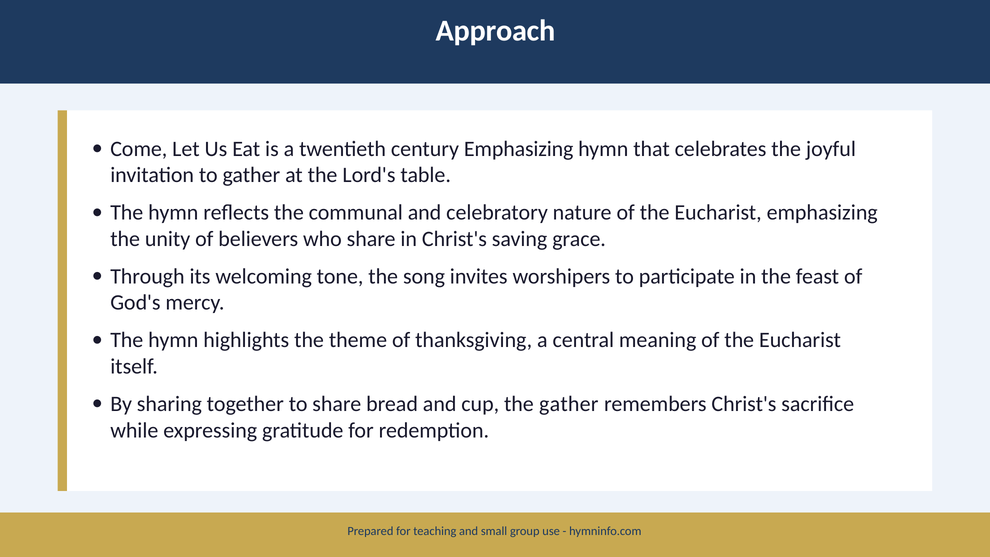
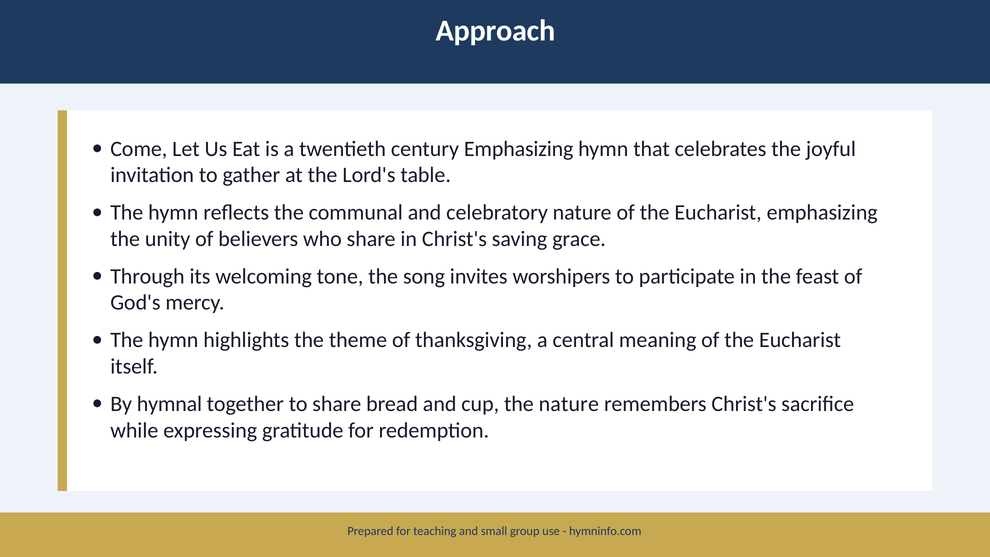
sharing: sharing -> hymnal (169, 404)
the gather: gather -> nature (569, 404)
